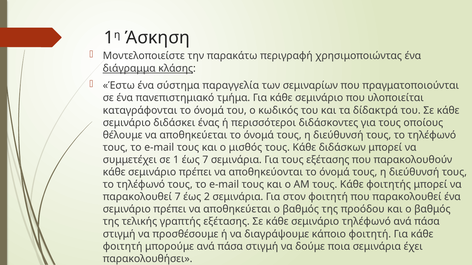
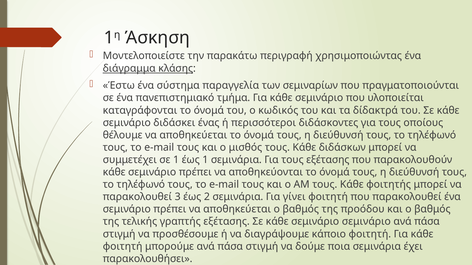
έως 7: 7 -> 1 (205, 160)
παρακολουθεί 7: 7 -> 3 (178, 197)
στον: στον -> γίνει (294, 197)
σεμινάριο τηλέφωνό: τηλέφωνό -> σεμινάριο (366, 222)
